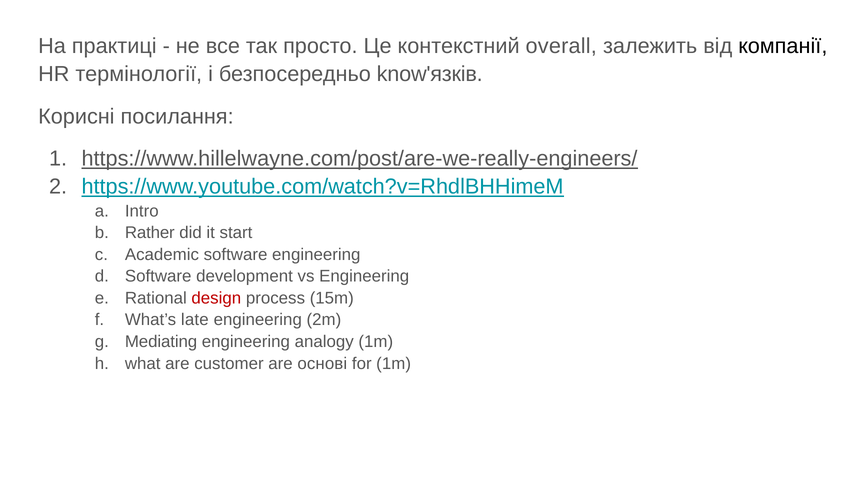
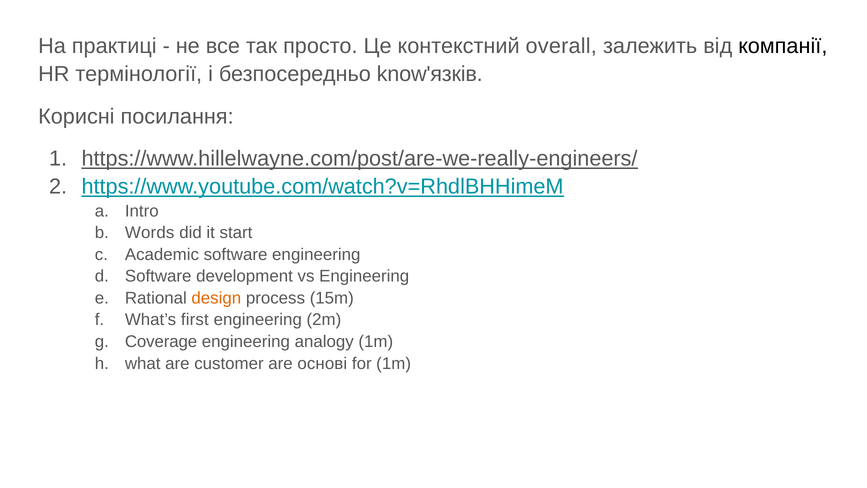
Rather: Rather -> Words (150, 233)
design colour: red -> orange (216, 298)
late: late -> first (195, 320)
Mediating: Mediating -> Coverage (161, 342)
